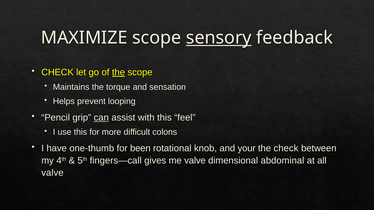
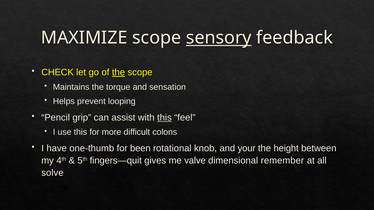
can underline: present -> none (101, 118)
this underline: none -> present (164, 118)
the check: check -> height (286, 149)
fingers—call: fingers—call -> fingers—quit (116, 161)
abdominal: abdominal -> remember (282, 161)
valve: valve -> solve (52, 173)
